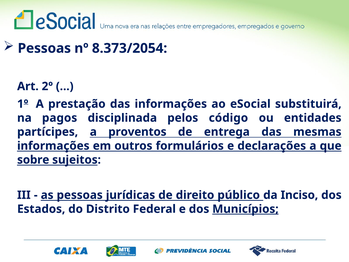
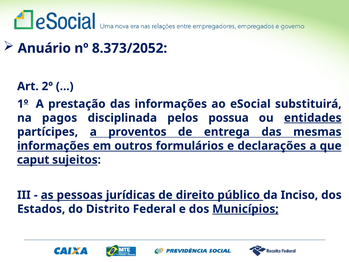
Pessoas: Pessoas -> Anuário (44, 48)
8.373/2054: 8.373/2054 -> 8.373/2052 (130, 48)
código: código -> possua (229, 118)
entidades underline: none -> present (313, 118)
sobre: sobre -> caput (33, 160)
